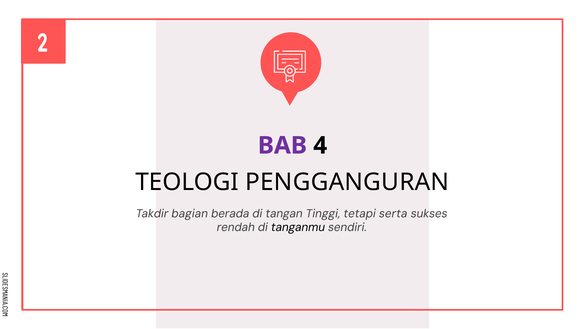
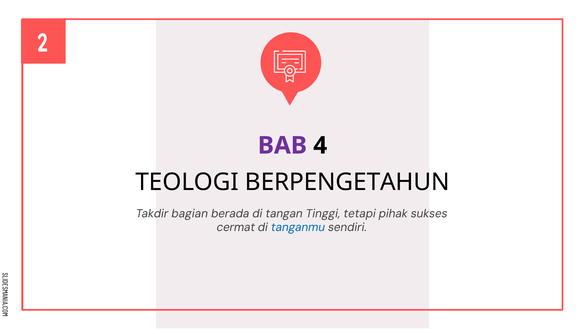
PENGGANGURAN: PENGGANGURAN -> BERPENGETAHUN (347, 182)
serta: serta -> pihak (393, 214)
rendah: rendah -> cermat (236, 228)
tanganmu colour: black -> blue (298, 228)
